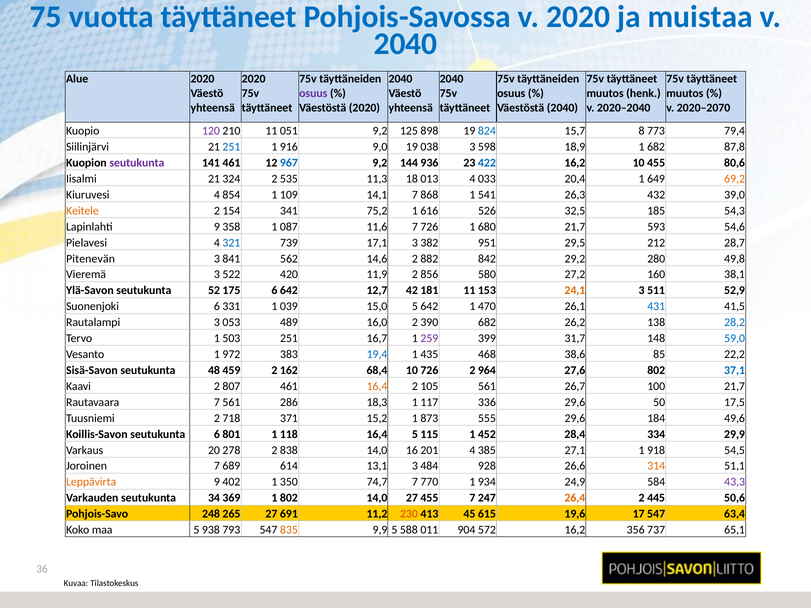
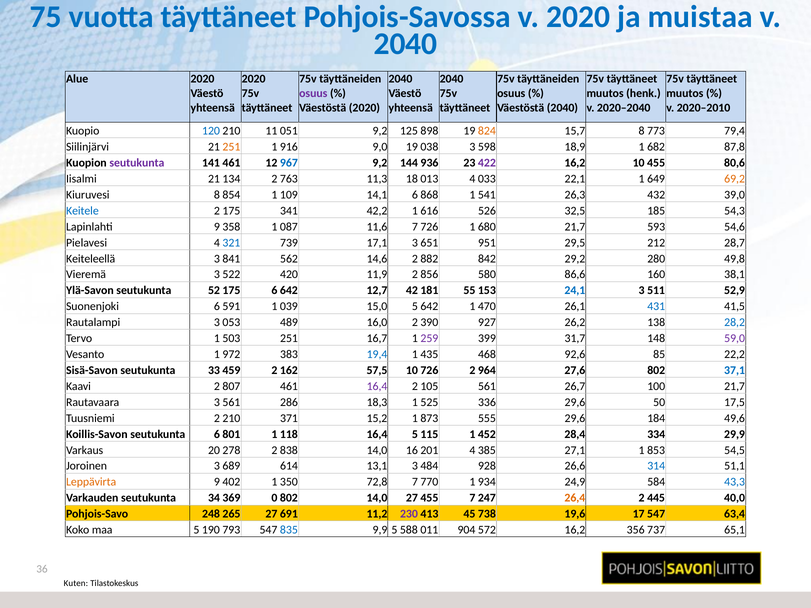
2020–2070: 2020–2070 -> 2020–2010 (704, 108)
120 colour: purple -> blue (211, 131)
824 colour: blue -> orange (487, 131)
251 colour: blue -> orange (231, 147)
422 colour: blue -> purple (487, 163)
324: 324 -> 134 (231, 179)
535: 535 -> 763 (289, 179)
20,4: 20,4 -> 22,1 (575, 179)
Kiuruvesi 4: 4 -> 8 (217, 195)
14,1 7: 7 -> 6 (415, 195)
Keitele colour: orange -> blue (82, 211)
2 154: 154 -> 175 (231, 211)
75,2: 75,2 -> 42,2 (377, 211)
382: 382 -> 651 (429, 243)
Pitenevän: Pitenevän -> Keiteleellä (91, 259)
27,2: 27,2 -> 86,6 (575, 275)
181 11: 11 -> 55 (469, 291)
24,1 colour: orange -> blue (575, 291)
331: 331 -> 591 (231, 307)
390 682: 682 -> 927 (487, 323)
59,0 colour: blue -> purple (735, 339)
38,6: 38,6 -> 92,6 (575, 355)
48: 48 -> 33 (214, 370)
68,4: 68,4 -> 57,5 (377, 370)
16,4 colour: orange -> purple (377, 386)
Rautavaara 7: 7 -> 3 (217, 402)
117: 117 -> 525 (429, 402)
2 718: 718 -> 210 (231, 418)
918: 918 -> 853 (656, 450)
Joroinen 7: 7 -> 3 (217, 466)
314 colour: orange -> blue (656, 466)
74,7: 74,7 -> 72,8 (377, 482)
43,3 colour: purple -> blue (735, 482)
369 1: 1 -> 0 (274, 498)
50,6: 50,6 -> 40,0 (735, 498)
230 colour: orange -> purple (409, 514)
615: 615 -> 738 (487, 514)
938: 938 -> 190 (211, 530)
835 colour: orange -> blue (289, 530)
Kuvaa: Kuvaa -> Kuten (76, 583)
